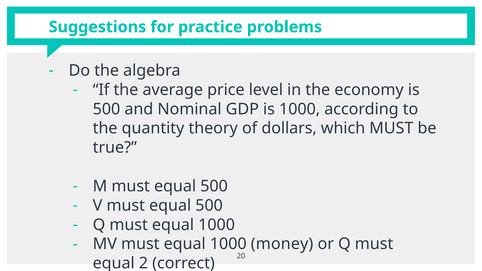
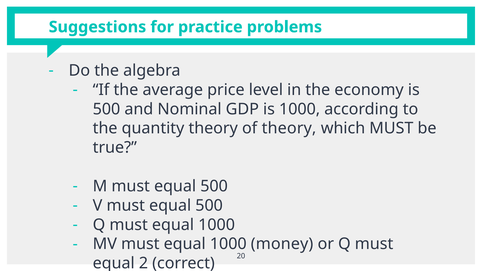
of dollars: dollars -> theory (289, 128)
